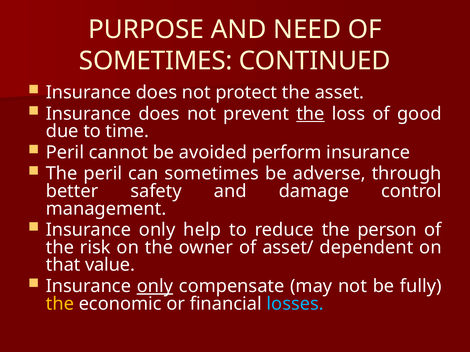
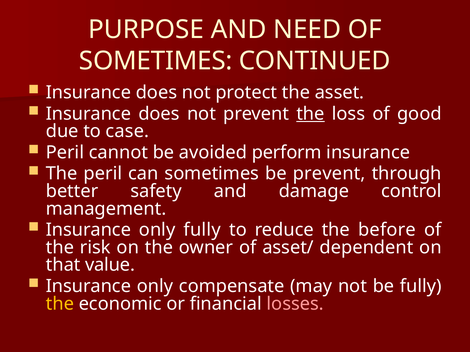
time: time -> case (127, 131)
be adverse: adverse -> prevent (329, 174)
only help: help -> fully (202, 230)
person: person -> before (387, 230)
only underline: present -> none (155, 287)
losses colour: light blue -> pink (295, 304)
